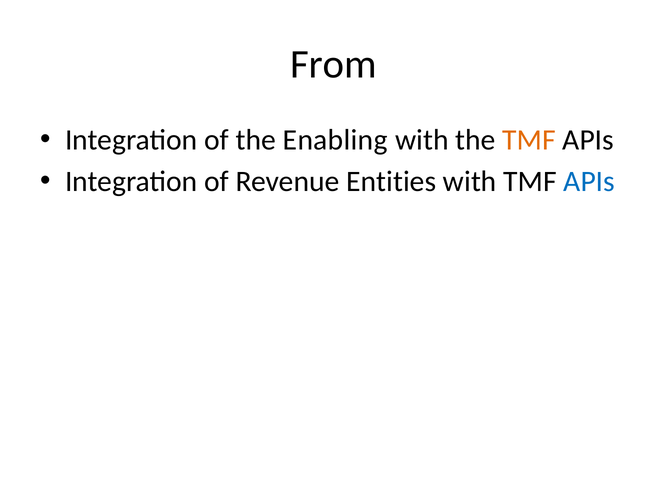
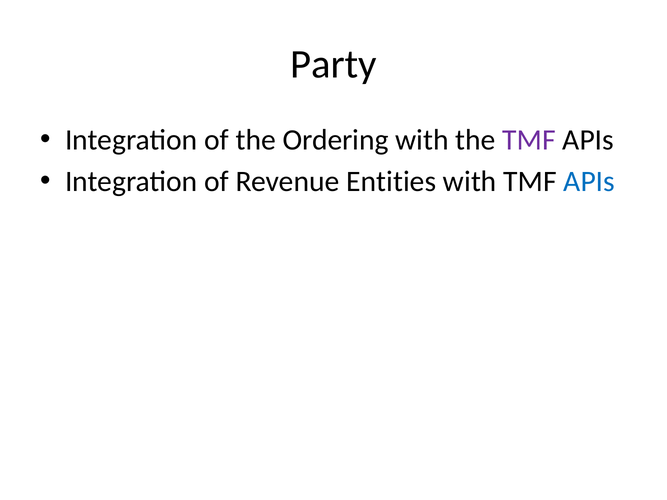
From: From -> Party (333, 65)
Enabling: Enabling -> Ordering (336, 140)
TMF colour: orange -> purple (529, 140)
